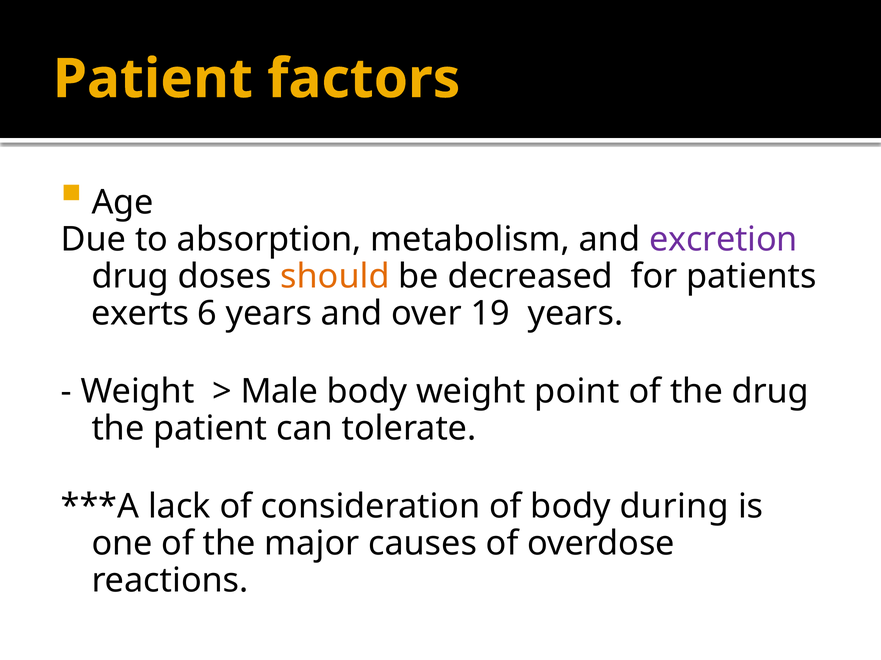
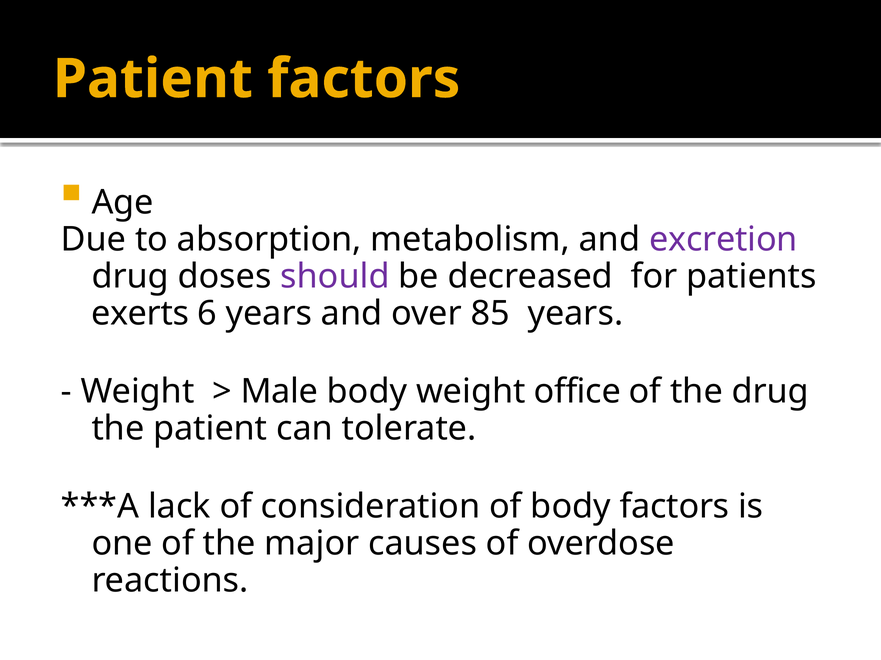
should colour: orange -> purple (335, 277)
19: 19 -> 85 (490, 314)
point: point -> office (577, 392)
body during: during -> factors (674, 507)
